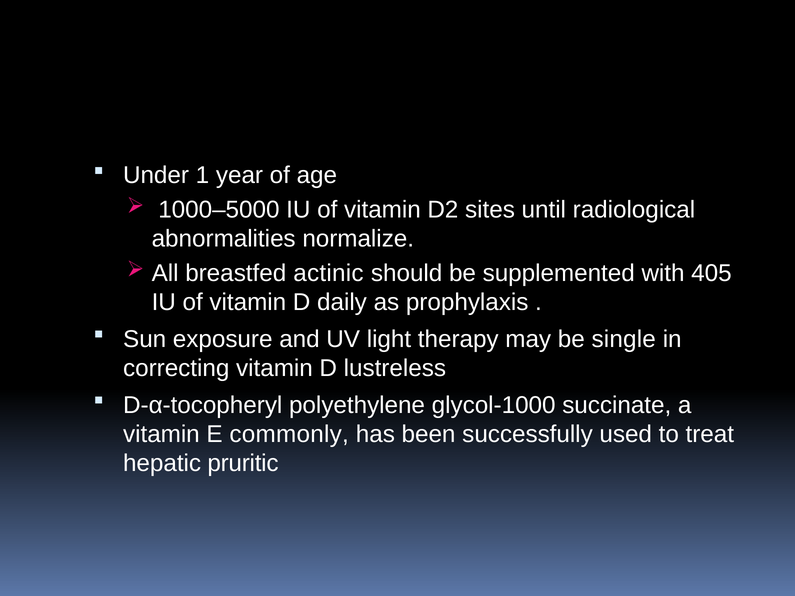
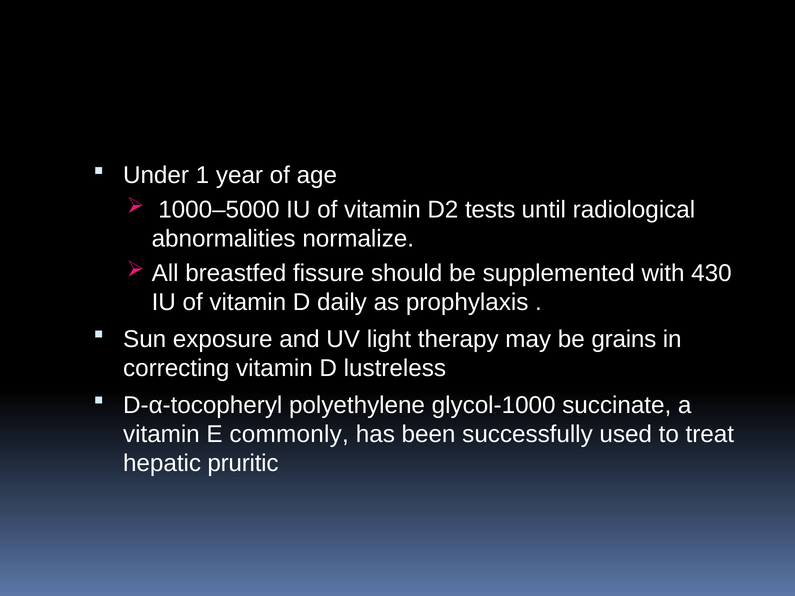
sites: sites -> tests (490, 210)
actinic: actinic -> fissure (329, 273)
405: 405 -> 430 (711, 273)
single: single -> grains (624, 339)
